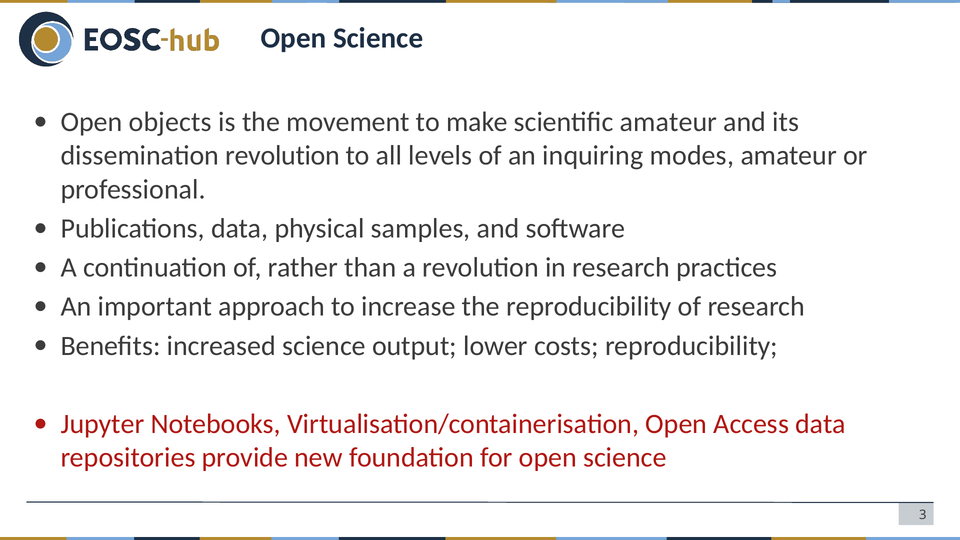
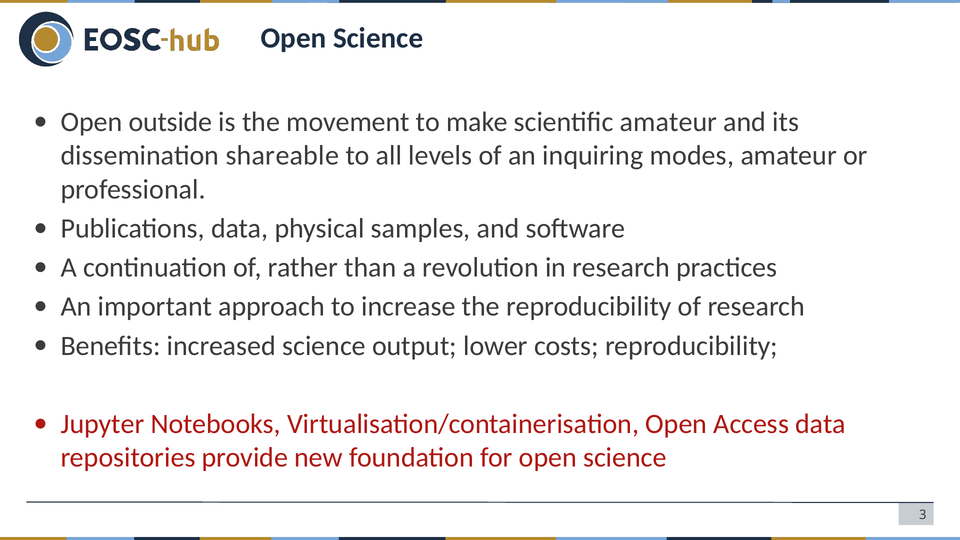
objects: objects -> outside (170, 122)
dissemination revolution: revolution -> shareable (282, 156)
